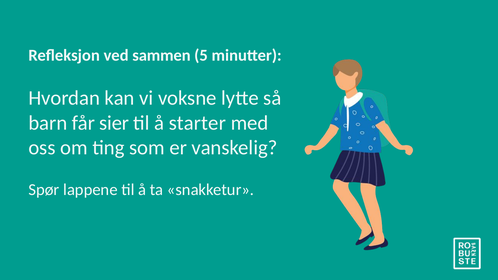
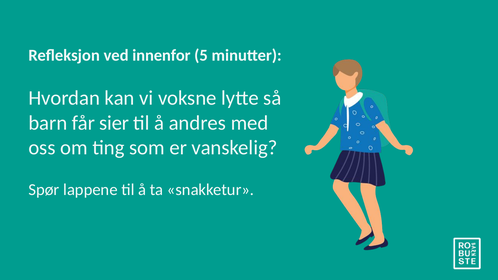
sammen: sammen -> innenfor (161, 55)
starter: starter -> andres (197, 123)
